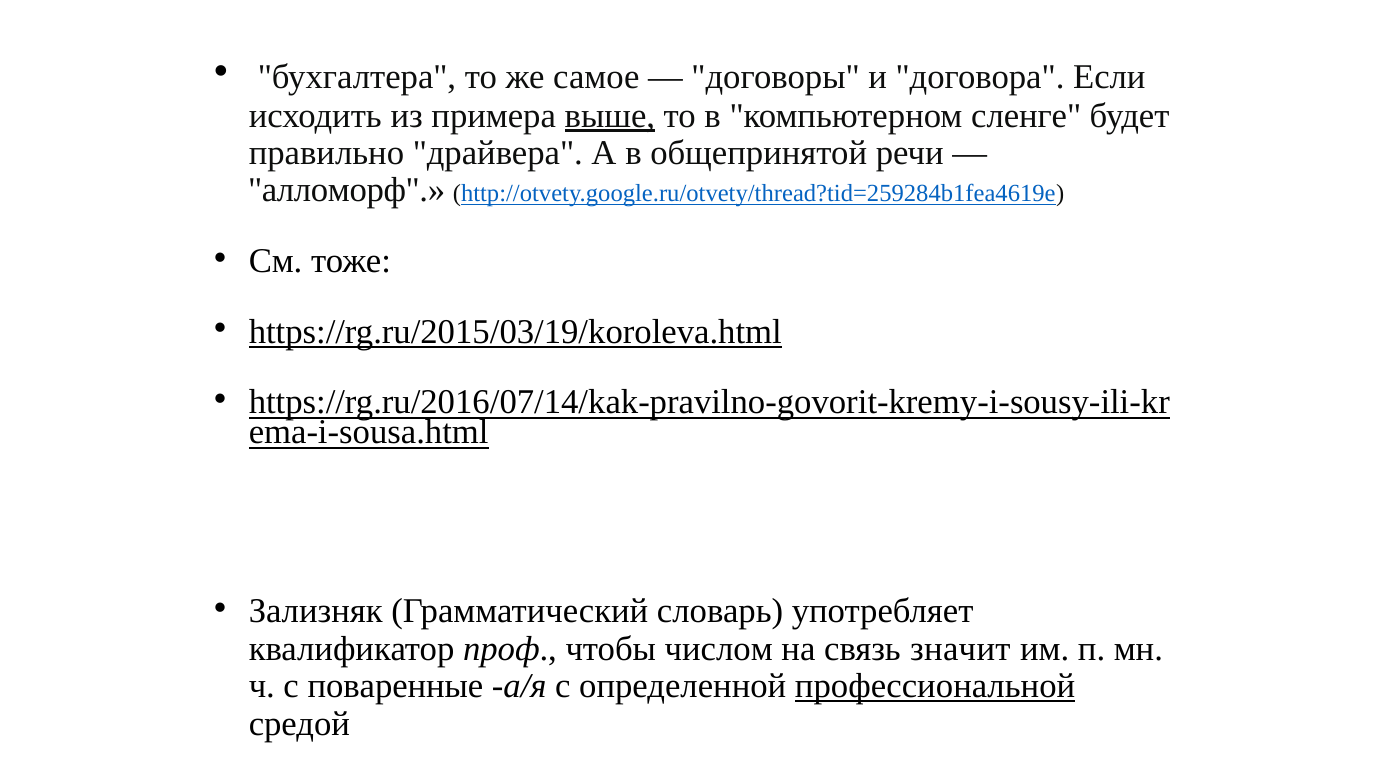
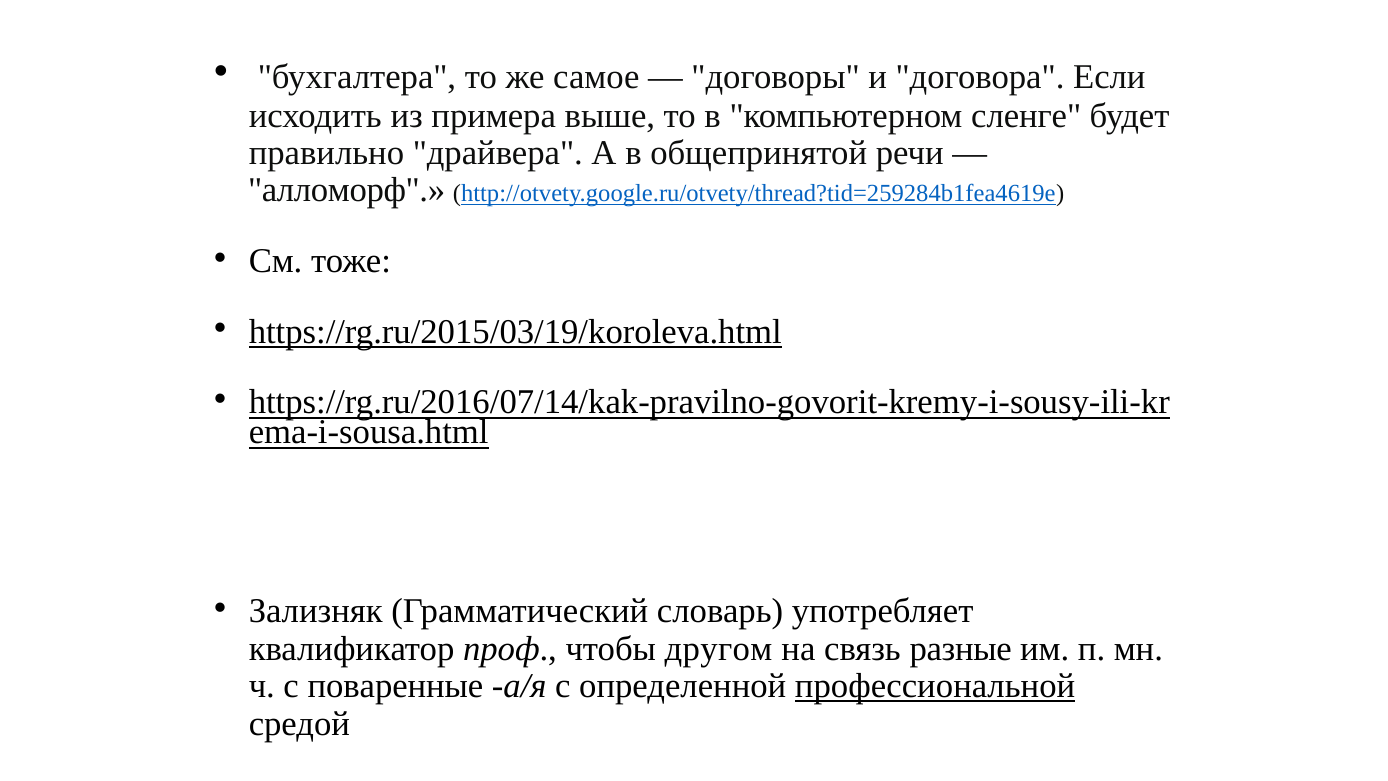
выше underline: present -> none (610, 116)
числом: числом -> другом (719, 648)
значит: значит -> разные (961, 648)
